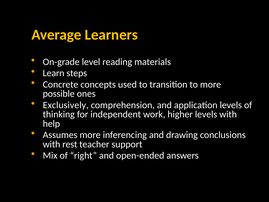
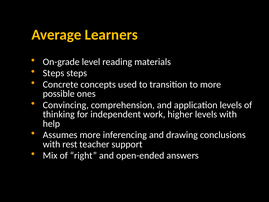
Learn: Learn -> Steps (54, 73)
Exclusively: Exclusively -> Convincing (66, 105)
